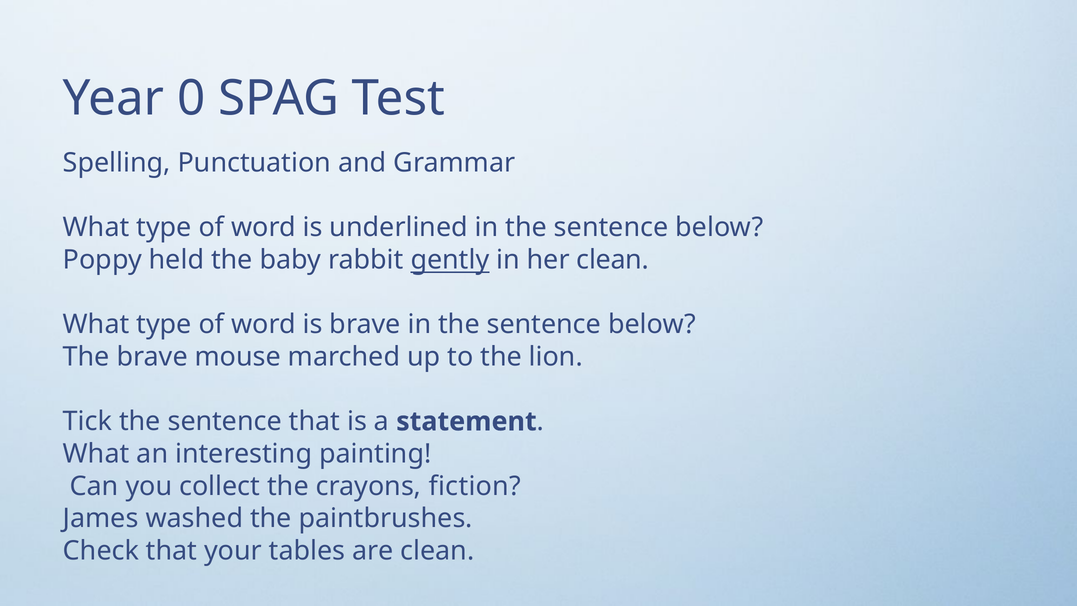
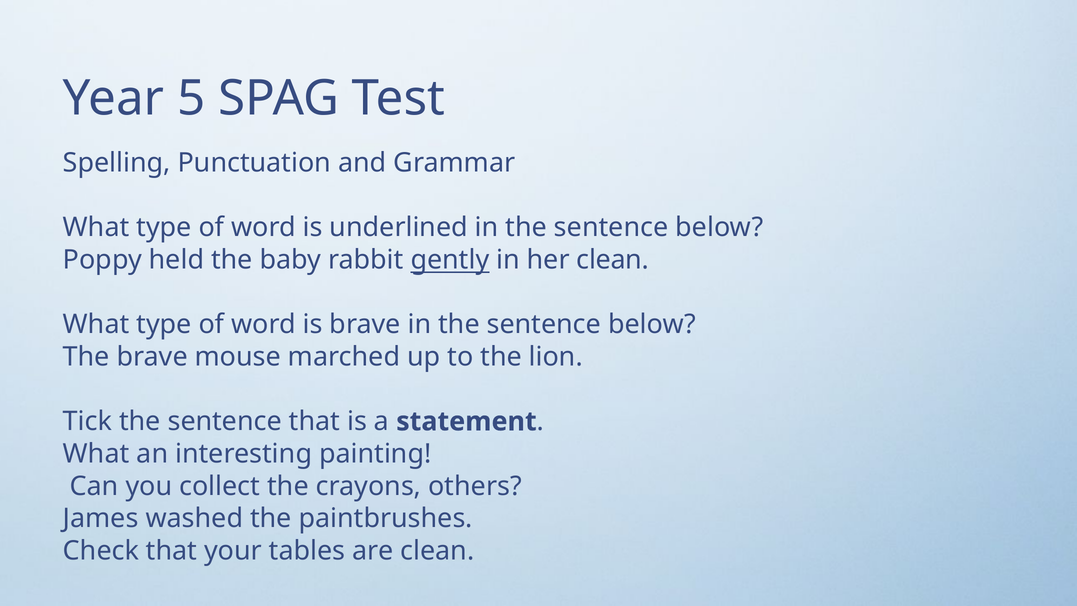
0: 0 -> 5 (191, 98)
fiction: fiction -> others (475, 486)
